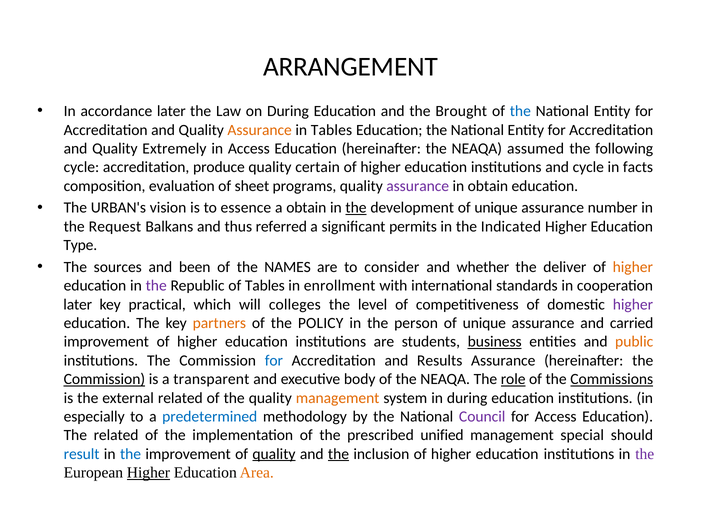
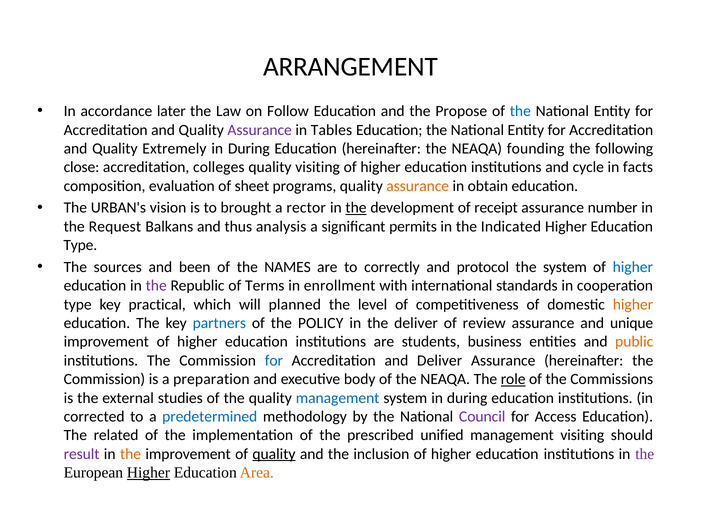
on During: During -> Follow (288, 111)
Brought: Brought -> Propose (461, 111)
Assurance colour: orange -> purple (260, 130)
Access: Access -> During (249, 149)
assumed: assumed -> founding (536, 149)
cycle: cycle -> close (81, 167)
produce: produce -> colleges (219, 167)
quality certain: certain -> visiting (318, 167)
assurance colour: purple -> orange (418, 186)
essence: essence -> brought (246, 208)
a obtain: obtain -> rector (306, 208)
development of unique: unique -> receipt (496, 208)
referred: referred -> analysis (281, 226)
consider: consider -> correctly (392, 267)
whether: whether -> protocol (483, 267)
the deliver: deliver -> system (565, 267)
higher colour: orange -> blue (633, 267)
of Tables: Tables -> Terms (265, 286)
later: later -> type (78, 304)
colleges: colleges -> planned (295, 304)
higher colour: purple -> orange (633, 304)
partners colour: orange -> blue (219, 323)
the person: person -> deliver (416, 323)
unique: unique -> review (484, 323)
carried: carried -> unique (632, 323)
business underline: present -> none (495, 342)
and Results: Results -> Deliver (440, 360)
Commission underline: present -> none (104, 379)
transparent: transparent -> preparation (211, 379)
Commissions underline: present -> none (612, 379)
external related: related -> studies (180, 398)
management colour: orange -> blue (338, 398)
especially: especially -> corrected (94, 416)
management special: special -> visiting (582, 435)
result colour: blue -> purple (82, 454)
the colour: blue -> orange (131, 454)
the underline: present -> none (339, 454)
